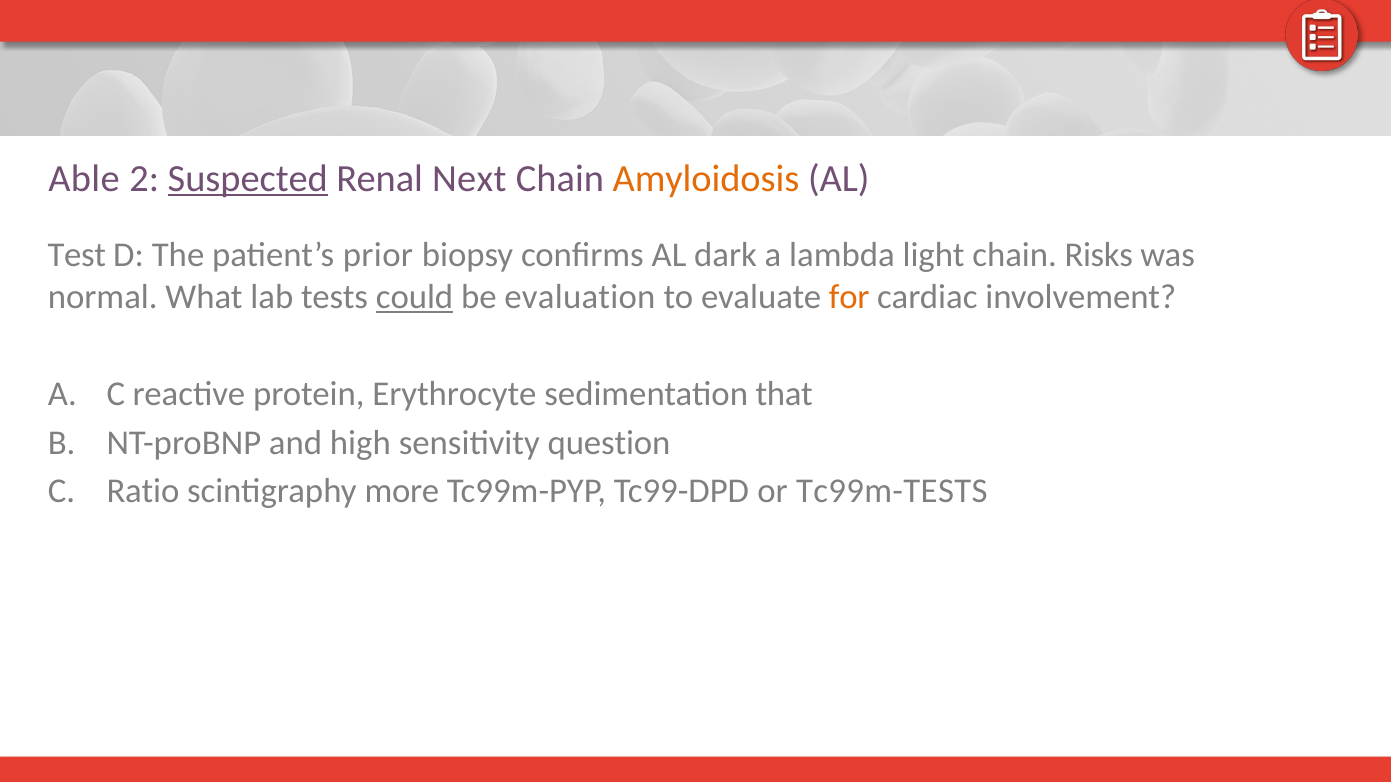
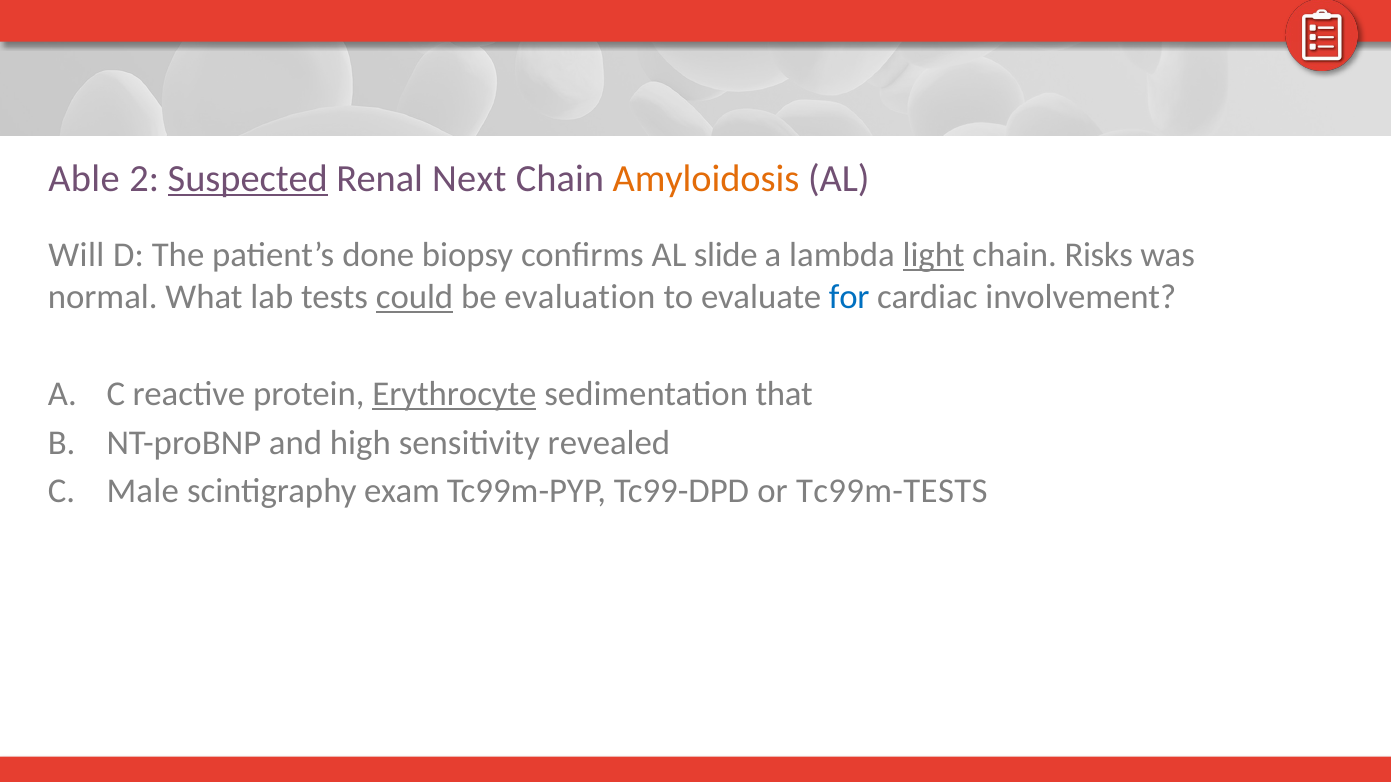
Test: Test -> Will (76, 255)
prior: prior -> done (378, 255)
dark: dark -> slide (726, 255)
light underline: none -> present (934, 255)
for colour: orange -> blue (849, 297)
Erythrocyte underline: none -> present (454, 394)
question: question -> revealed (609, 443)
Ratio: Ratio -> Male (143, 492)
more: more -> exam (402, 492)
